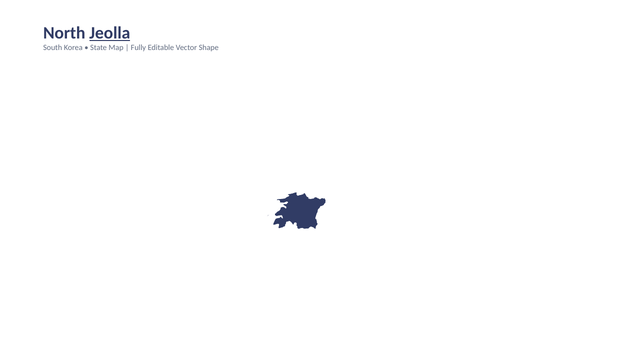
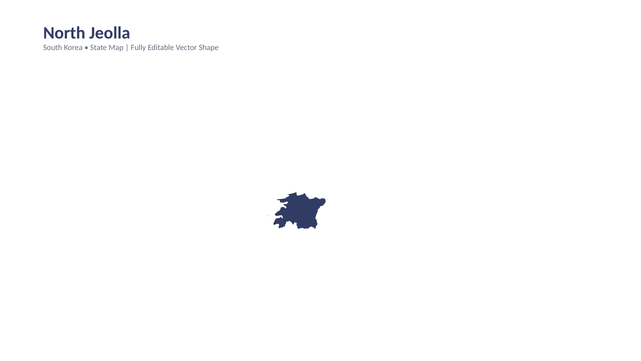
Jeolla underline: present -> none (110, 33)
